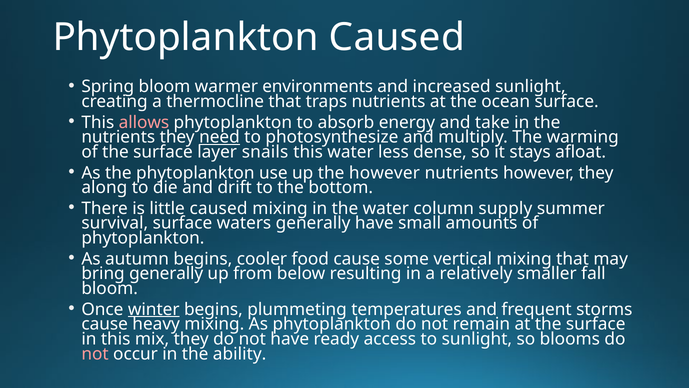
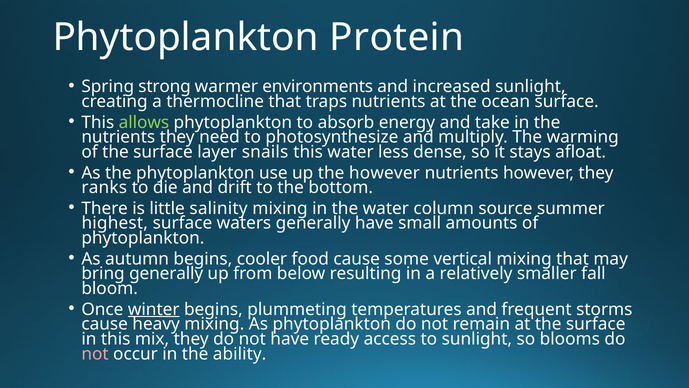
Phytoplankton Caused: Caused -> Protein (397, 37)
Spring bloom: bloom -> strong (165, 87)
allows colour: pink -> light green (144, 122)
need underline: present -> none (219, 137)
along: along -> ranks (104, 188)
little caused: caused -> salinity (219, 208)
supply: supply -> source (505, 208)
survival: survival -> highest (115, 223)
